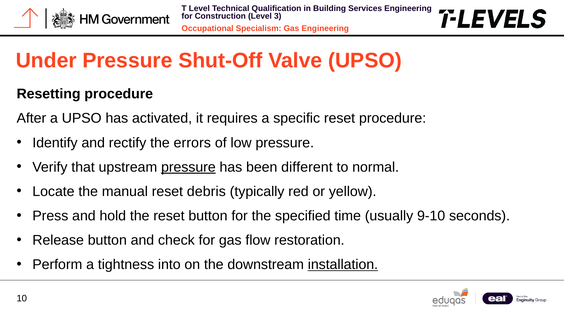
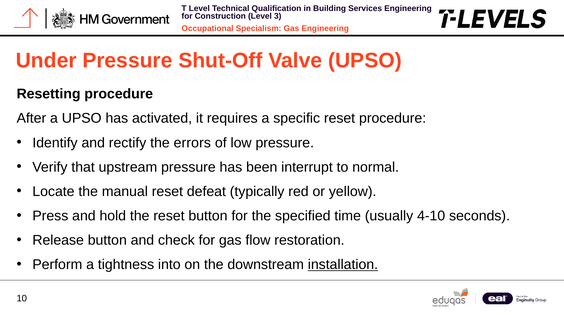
pressure underline: present -> none (188, 167)
different: different -> interrupt (307, 167)
debris: debris -> defeat (206, 192)
9-10: 9-10 -> 4-10 (431, 216)
